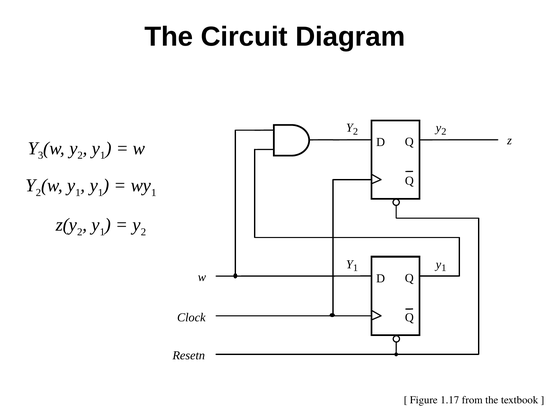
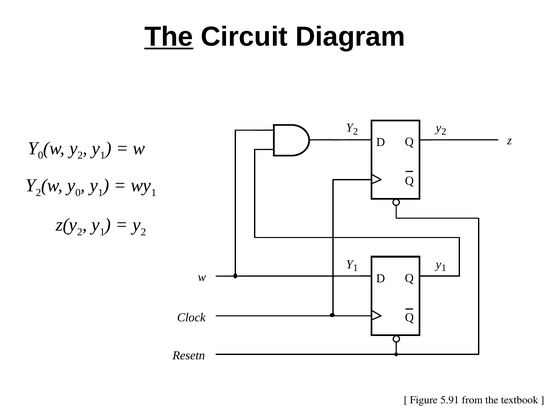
The underline: none -> present (169, 37)
3: 3 -> 0 (41, 155)
w y 1: 1 -> 0 (78, 192)
1.17: 1.17 -> 5.91 (450, 399)
